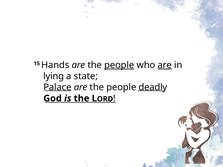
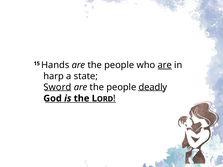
people underline: present -> none (119, 65)
lying: lying -> harp (54, 76)
Palace: Palace -> Sword (57, 87)
